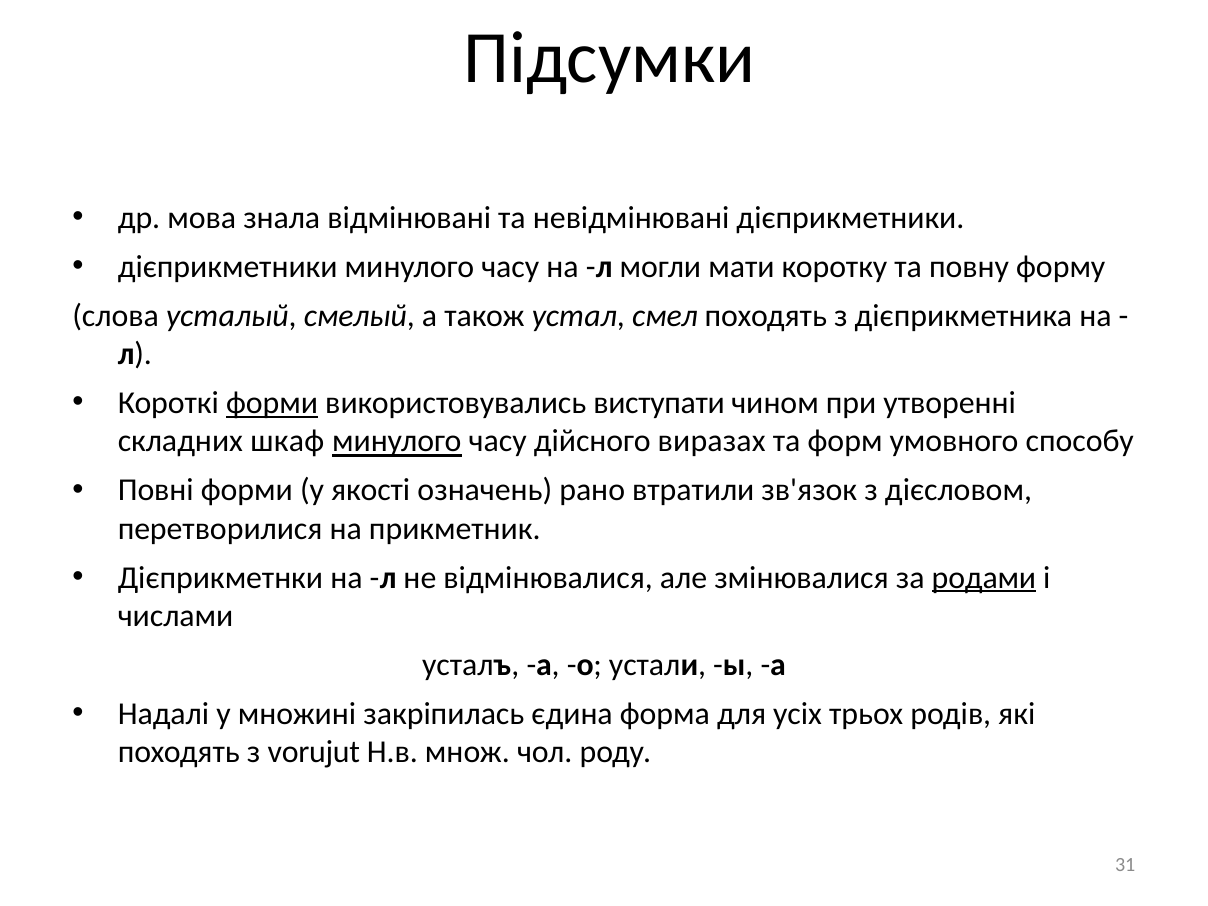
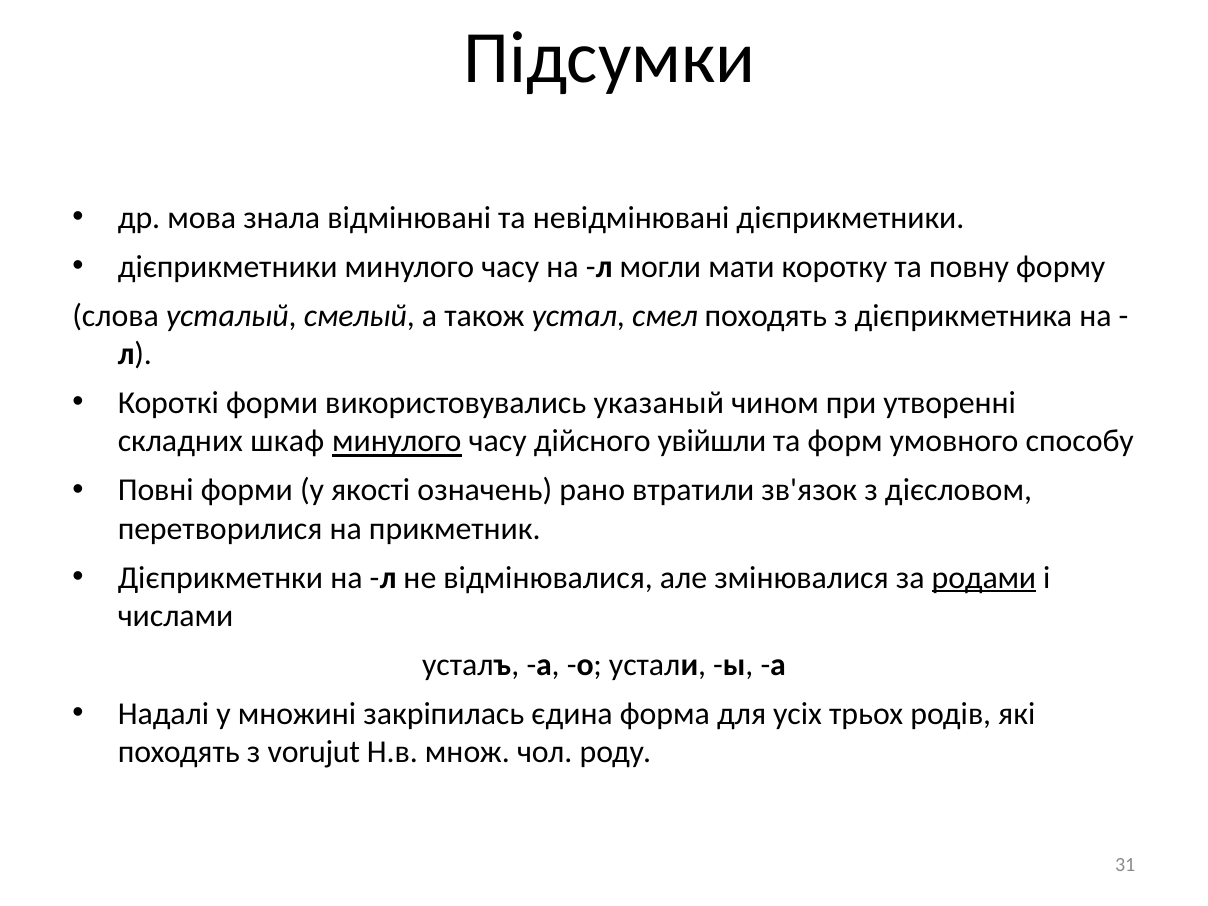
форми underline: present -> none (272, 403)
виступати: виступати -> указаный (659, 403)
виразах: виразах -> увійшли (712, 441)
